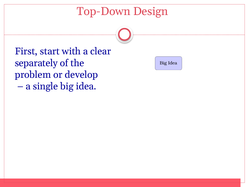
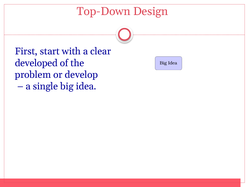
separately: separately -> developed (36, 63)
